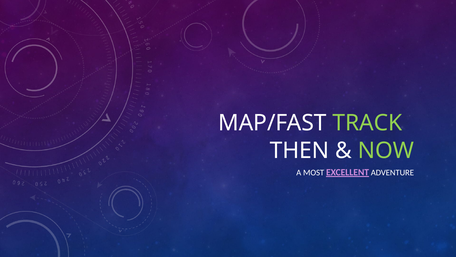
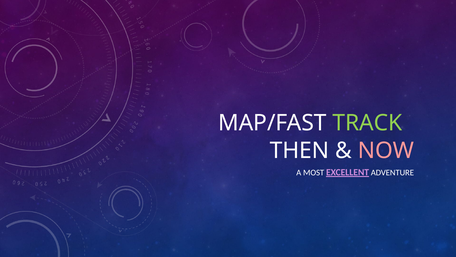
NOW colour: light green -> pink (386, 150)
